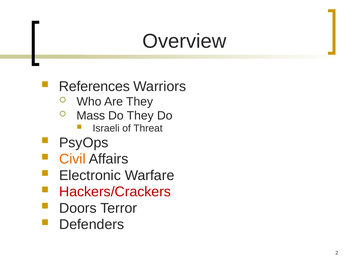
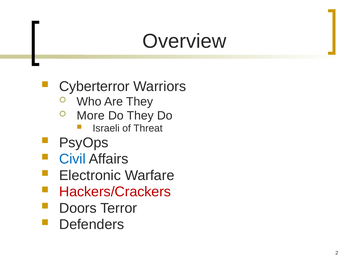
References: References -> Cyberterror (94, 87)
Mass: Mass -> More (91, 116)
Civil colour: orange -> blue (72, 159)
